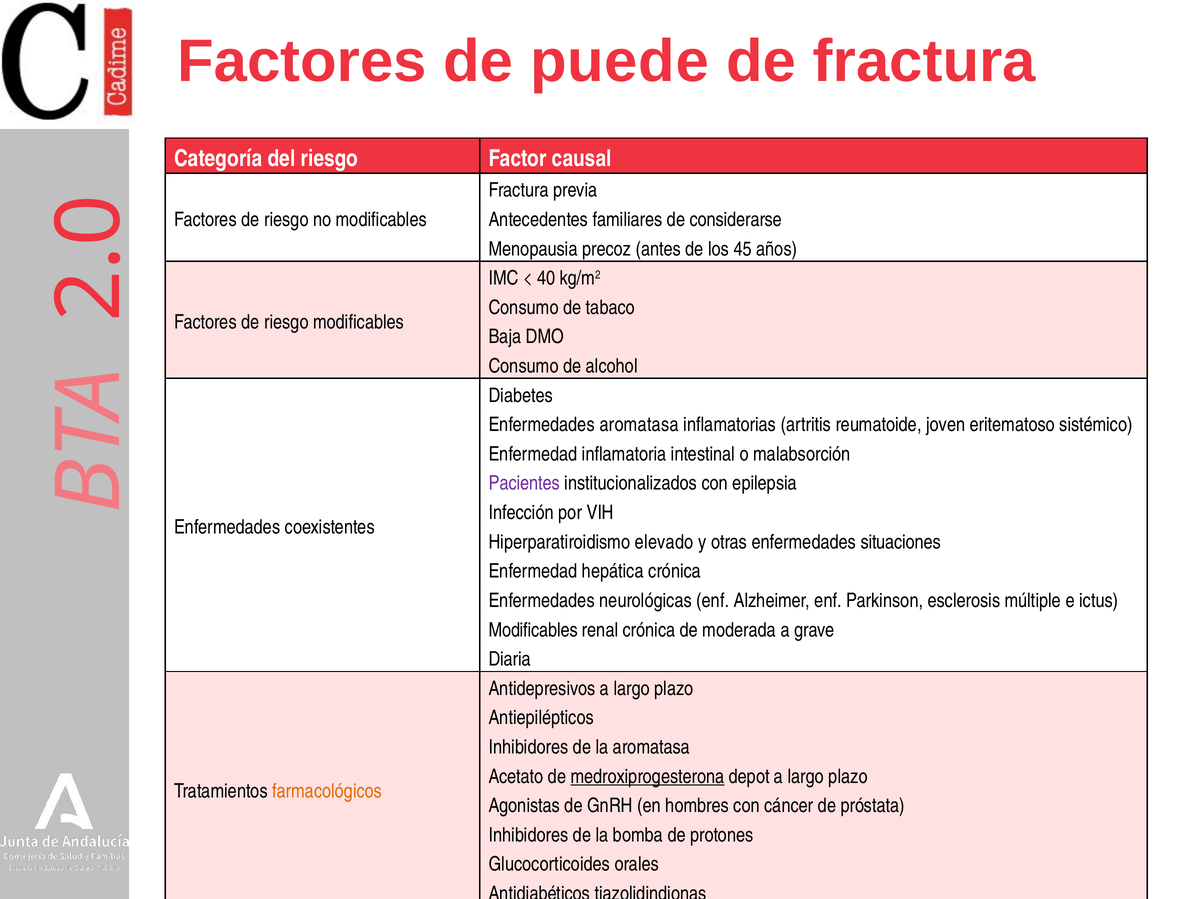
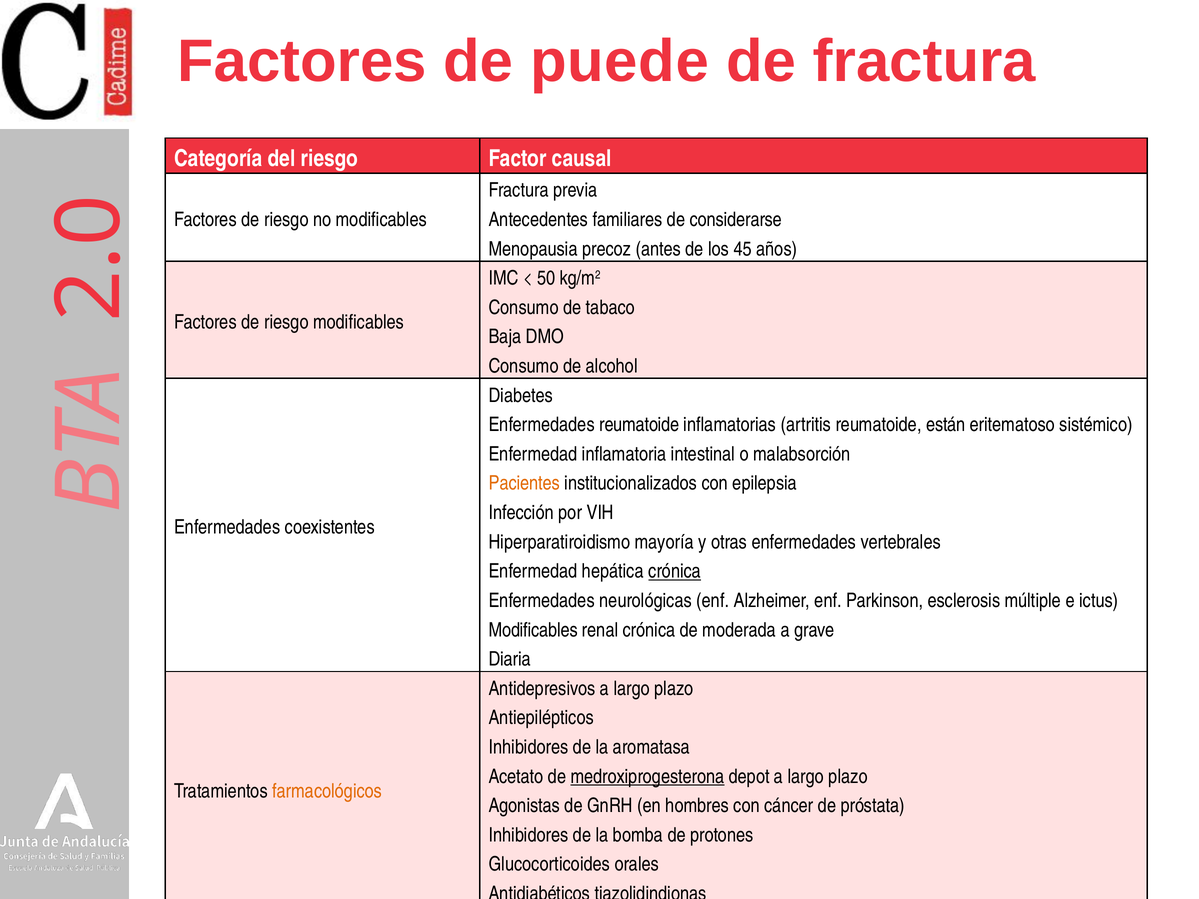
40: 40 -> 50 (546, 278)
Enfermedades aromatasa: aromatasa -> reumatoide (639, 425)
joven: joven -> están (946, 425)
Pacientes colour: purple -> orange (524, 484)
elevado: elevado -> mayoría (664, 542)
situaciones: situaciones -> vertebrales (901, 542)
crónica underline: none -> present (675, 571)
